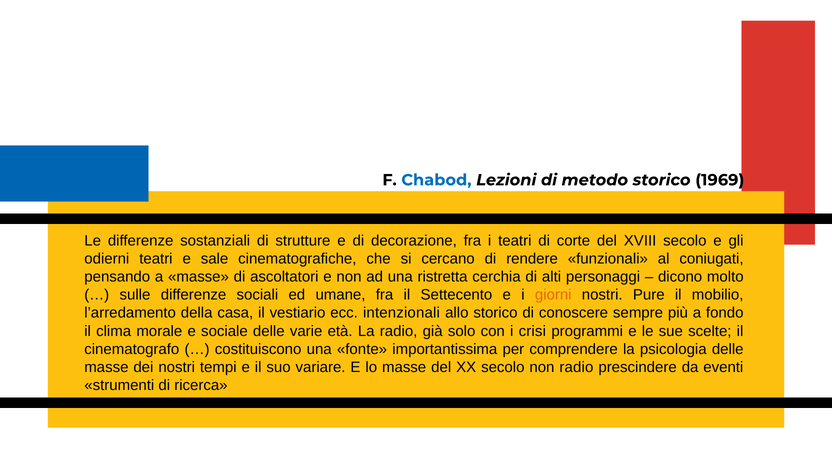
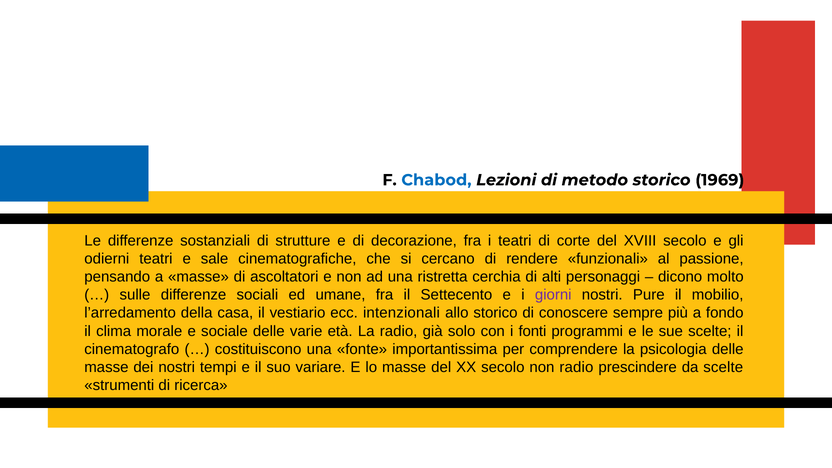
coniugati: coniugati -> passione (712, 259)
giorni colour: orange -> purple (553, 295)
crisi: crisi -> fonti (532, 331)
da eventi: eventi -> scelte (723, 367)
